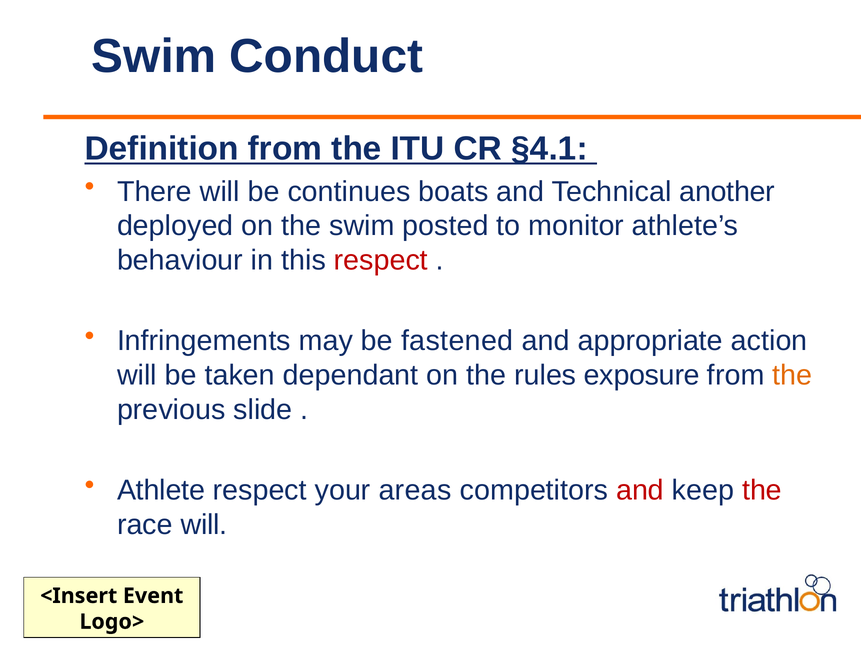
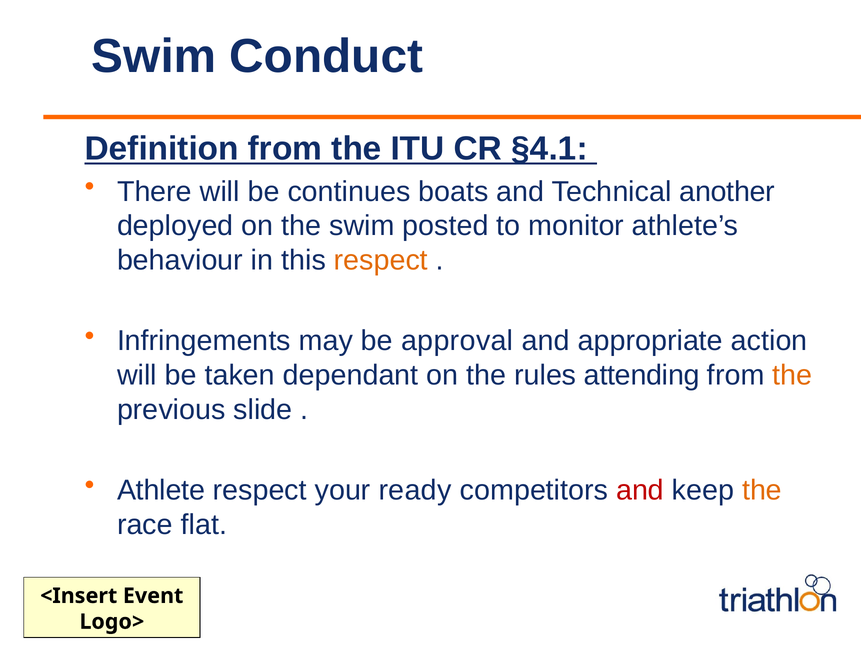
respect colour: red -> orange (381, 260)
fastened: fastened -> approval (457, 341)
exposure: exposure -> attending (642, 375)
areas: areas -> ready (415, 490)
the colour: red -> orange (762, 490)
race will: will -> flat (204, 524)
